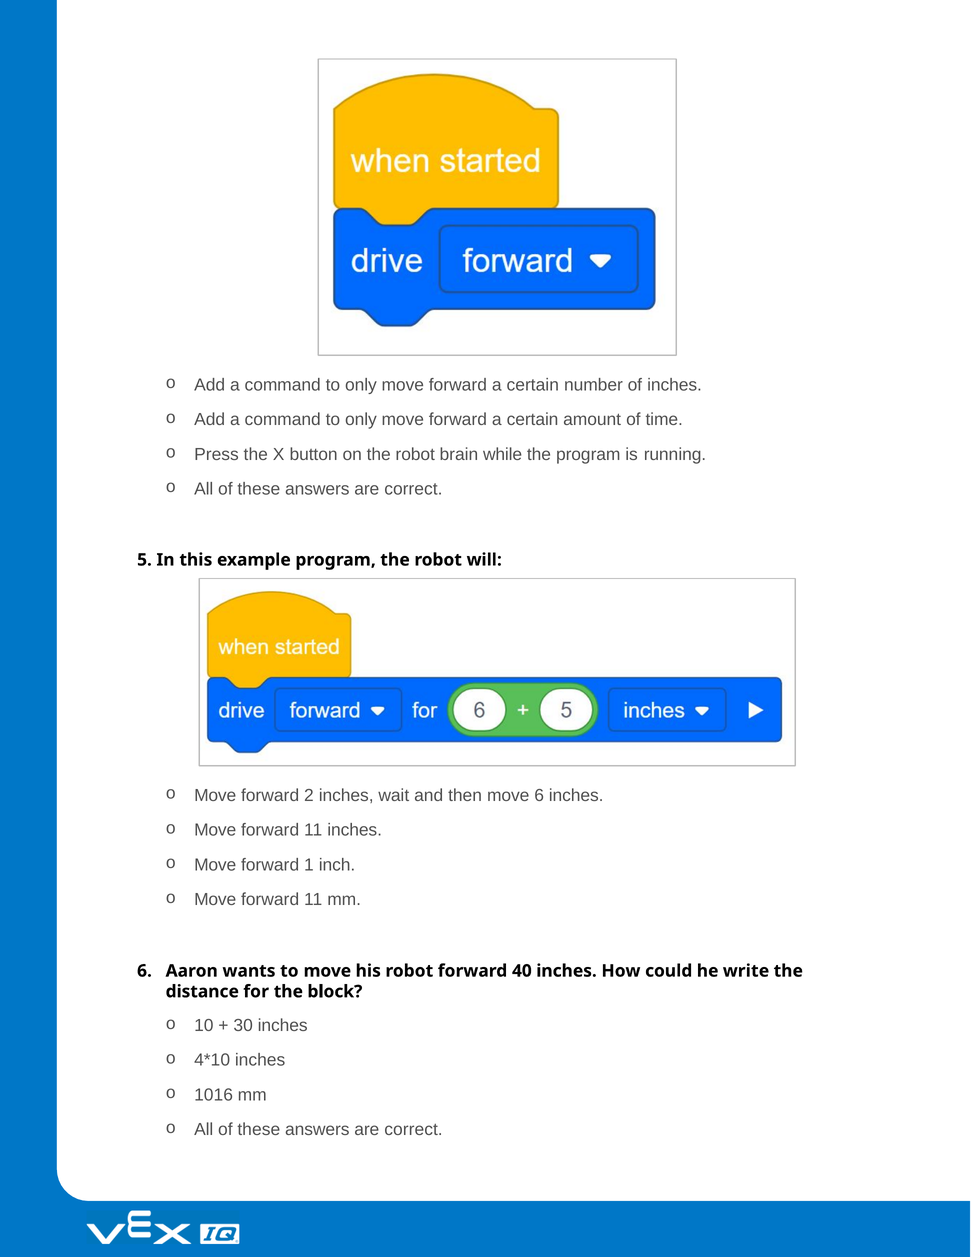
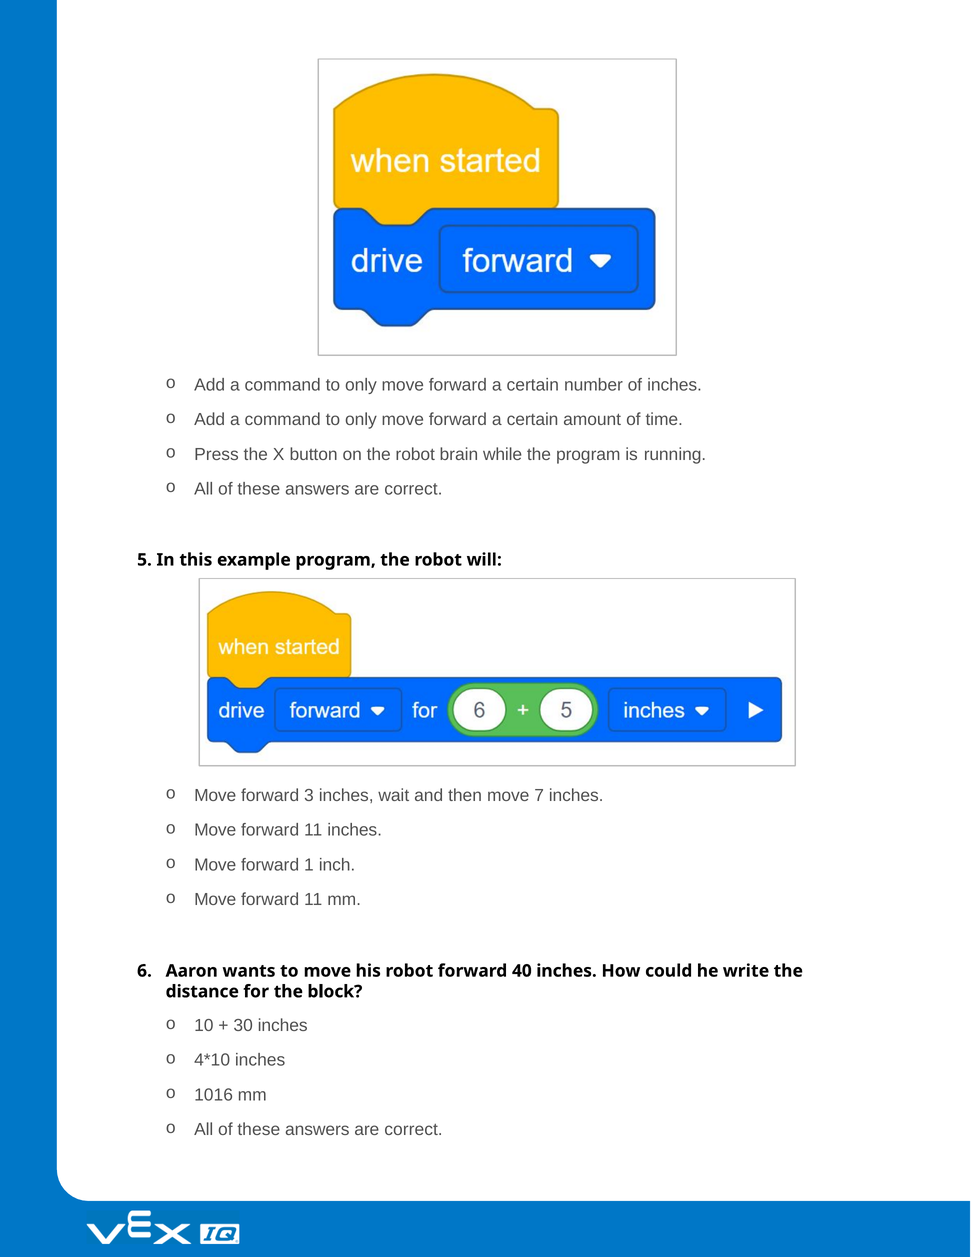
2: 2 -> 3 (309, 795)
move 6: 6 -> 7 (539, 795)
